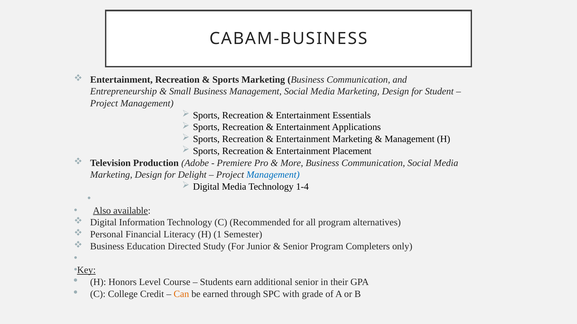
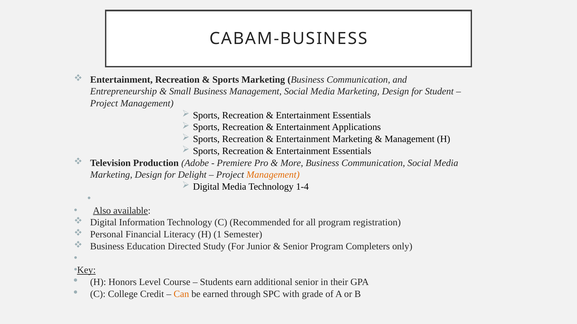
Placement: Placement -> Essentials (352, 151)
Management colour: blue -> orange (273, 175)
alternatives: alternatives -> registration (377, 223)
